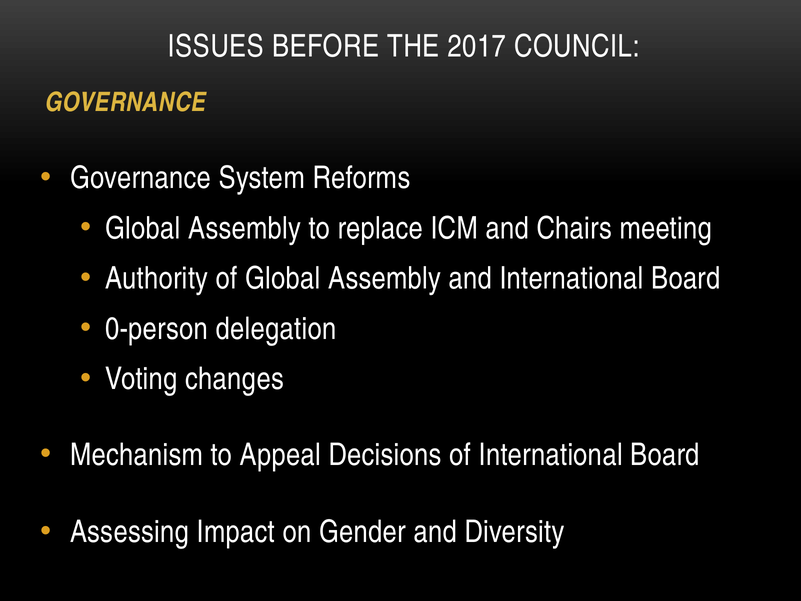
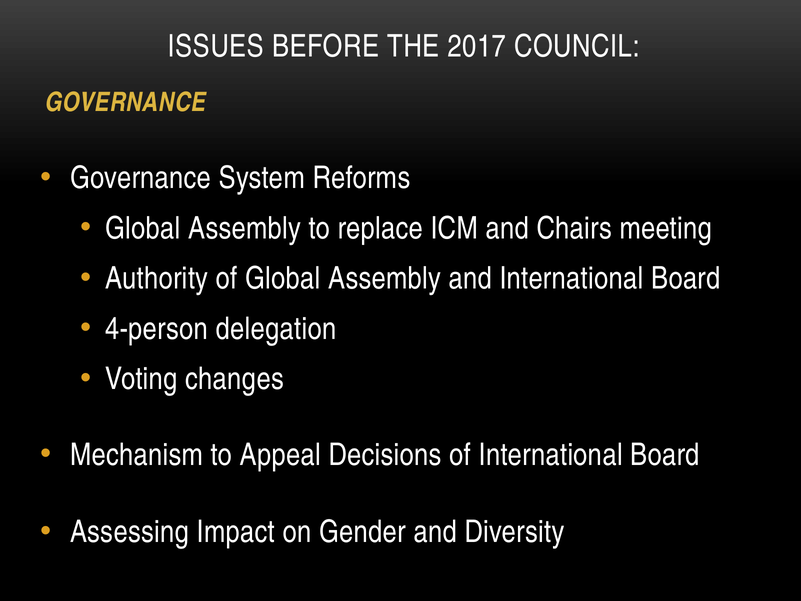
0-person: 0-person -> 4-person (157, 329)
